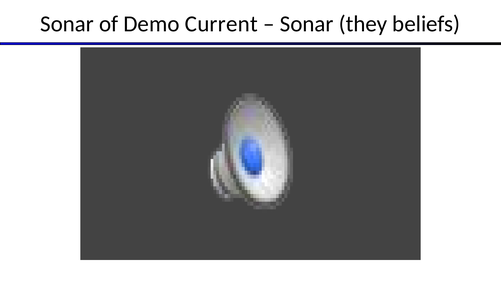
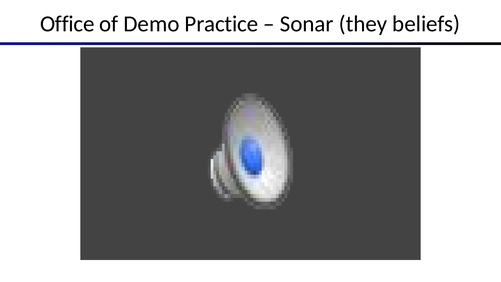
Sonar: Sonar -> Office (67, 24)
Current: Current -> Practice (221, 24)
